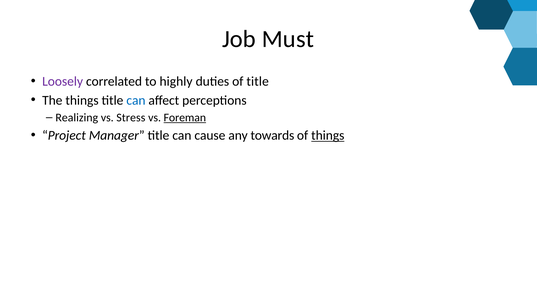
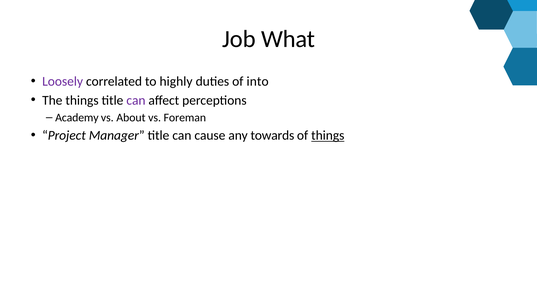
Must: Must -> What (288, 39)
of title: title -> into (258, 81)
can colour: blue -> purple (136, 100)
Realizing: Realizing -> Academy (77, 118)
Stress: Stress -> About (131, 118)
Foreman underline: present -> none (185, 118)
